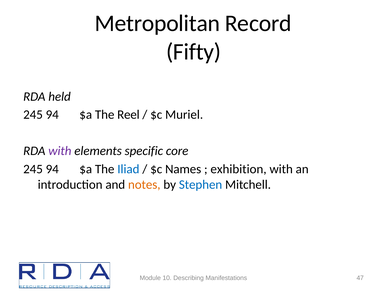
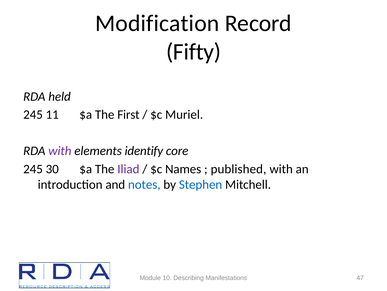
Metropolitan: Metropolitan -> Modification (157, 23)
94: 94 -> 11 (52, 114)
Reel: Reel -> First (128, 114)
specific: specific -> identify (144, 151)
94: 94 -> 30 (52, 169)
Iliad colour: blue -> purple (128, 169)
exhibition: exhibition -> published (238, 169)
notes colour: orange -> blue (144, 184)
